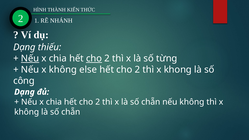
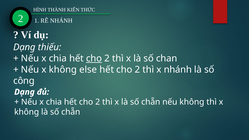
Nếu underline: present -> none (30, 58)
từng: từng -> chan (167, 58)
x khong: khong -> nhánh (178, 70)
